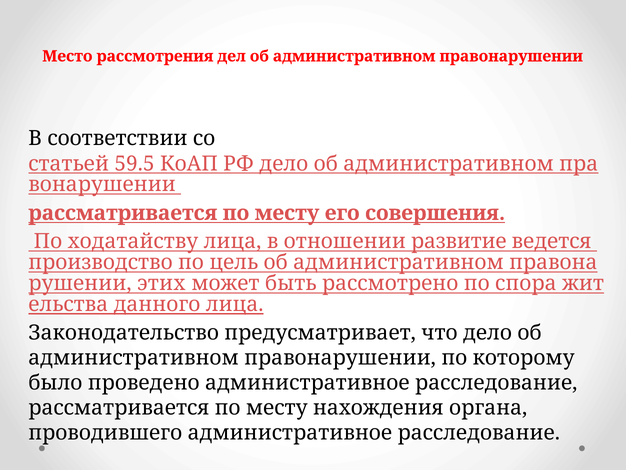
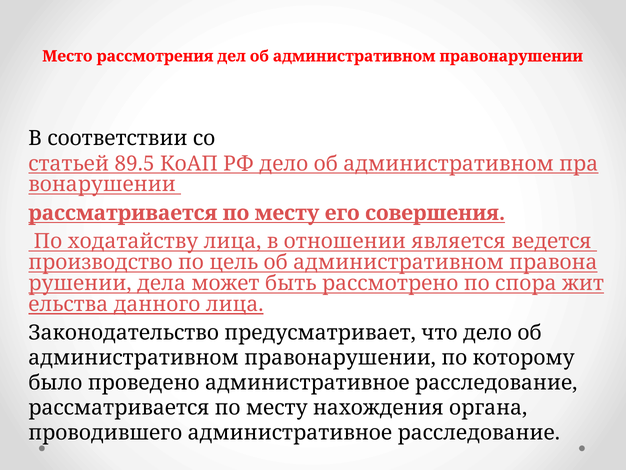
59.5: 59.5 -> 89.5 (134, 163)
развитие: развитие -> является (459, 241)
этих: этих -> дела (161, 283)
